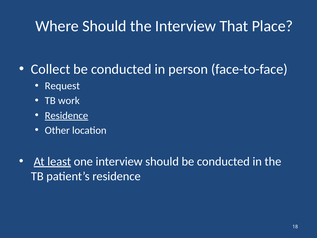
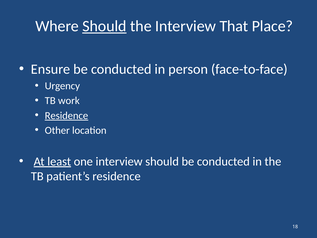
Should underline: none -> present (104, 26)
Collect: Collect -> Ensure (51, 69)
Request: Request -> Urgency (62, 86)
